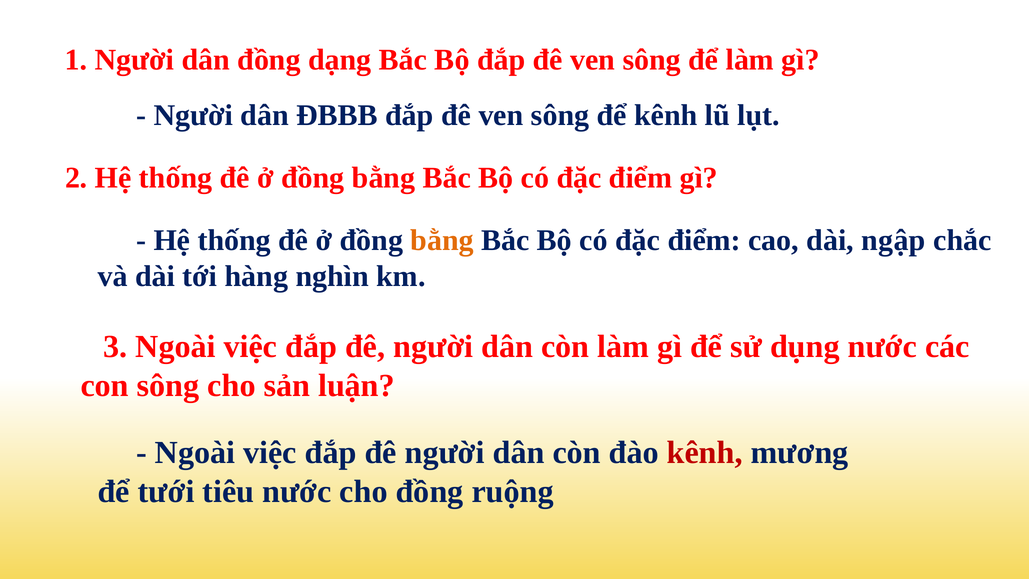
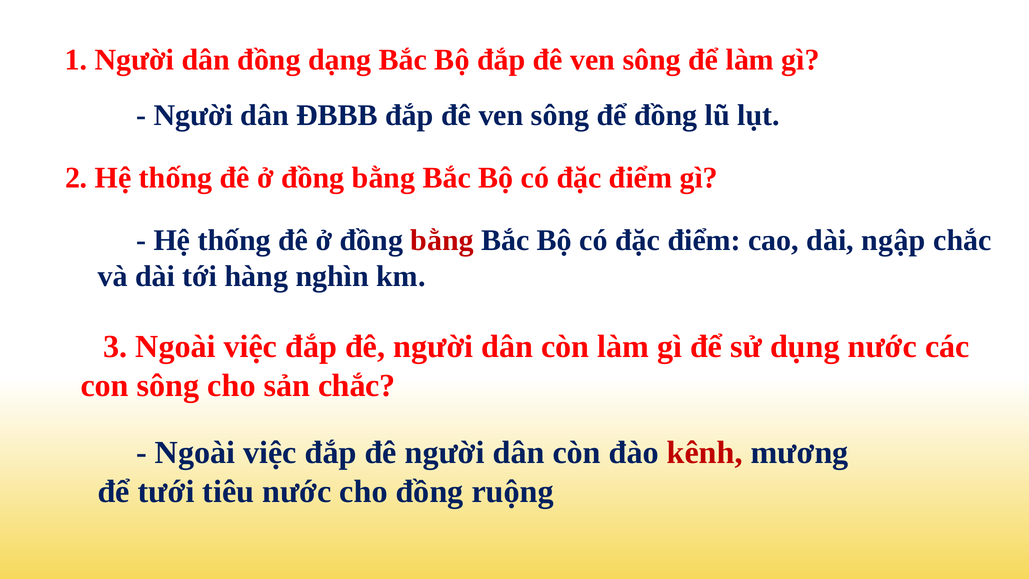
để kênh: kênh -> đồng (666, 115)
bằng colour: orange -> red (442, 240)
sản luận: luận -> chắc (357, 385)
